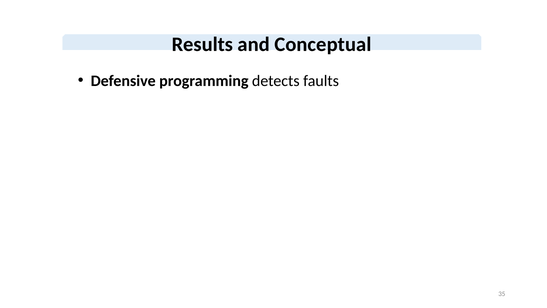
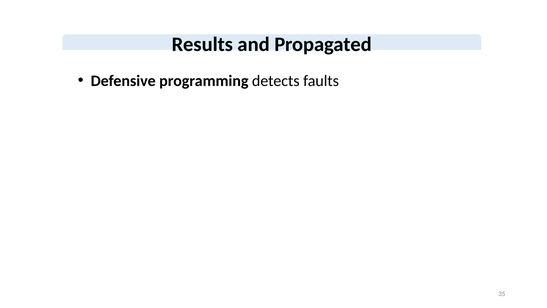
Conceptual: Conceptual -> Propagated (323, 44)
